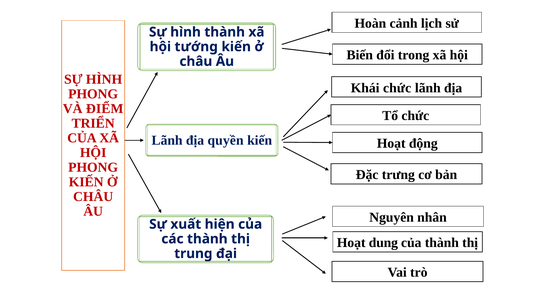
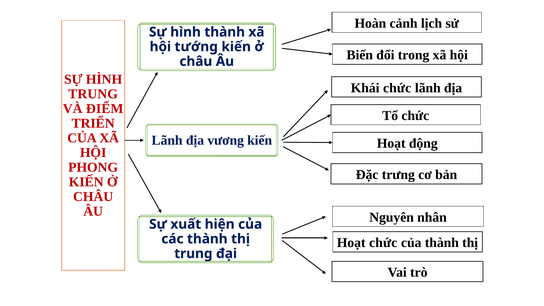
PHONG: PHONG -> TRUNG (93, 94)
quyền: quyền -> vương (226, 140)
Hoạt dung: dung -> chức (383, 243)
